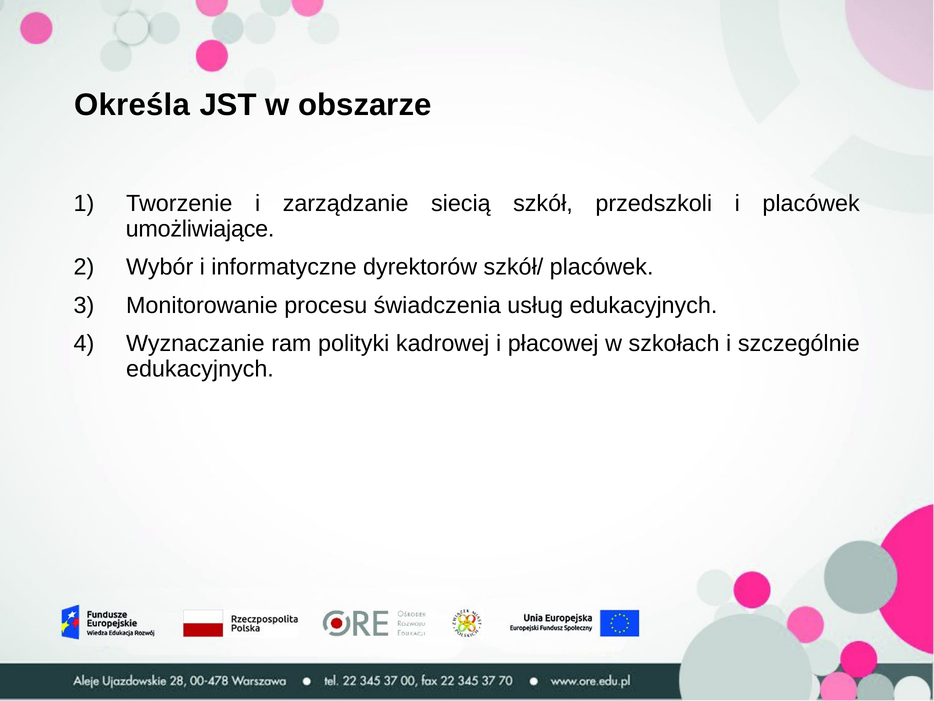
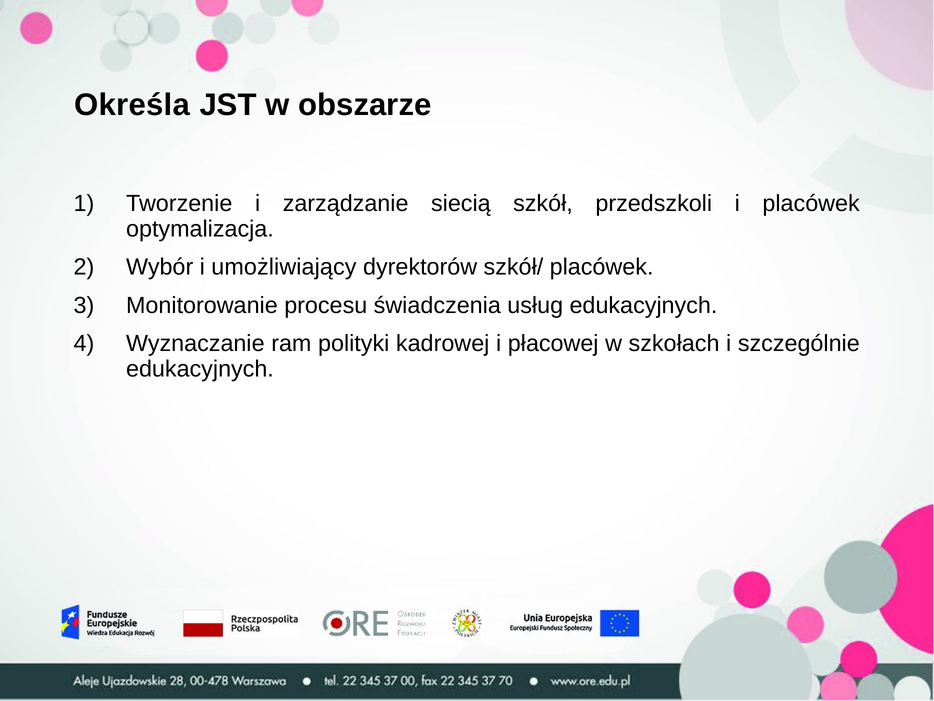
umożliwiające: umożliwiające -> optymalizacja (200, 229)
informatyczne: informatyczne -> umożliwiający (284, 267)
